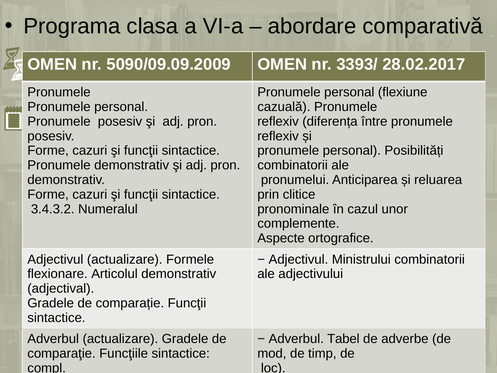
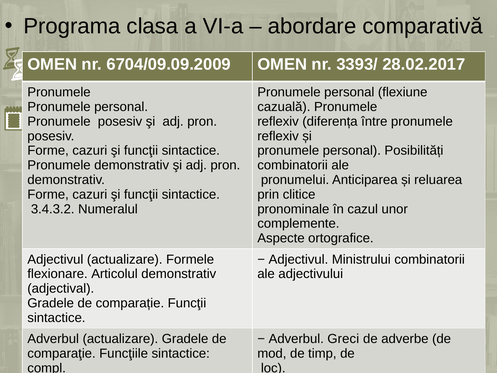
5090/09.09.2009: 5090/09.09.2009 -> 6704/09.09.2009 (169, 64)
Tabel: Tabel -> Greci (343, 339)
